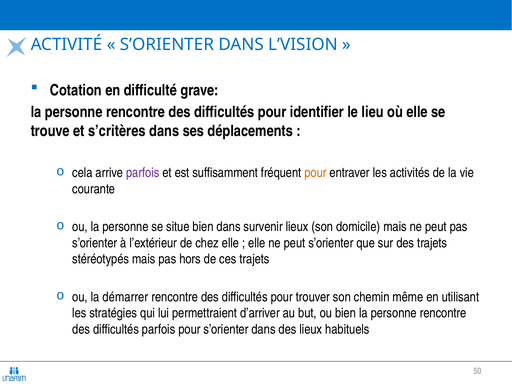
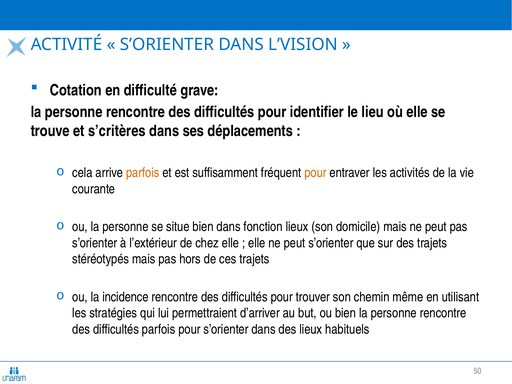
parfois colour: purple -> orange (143, 173)
survenir: survenir -> fonction (263, 227)
démarrer: démarrer -> incidence (125, 297)
